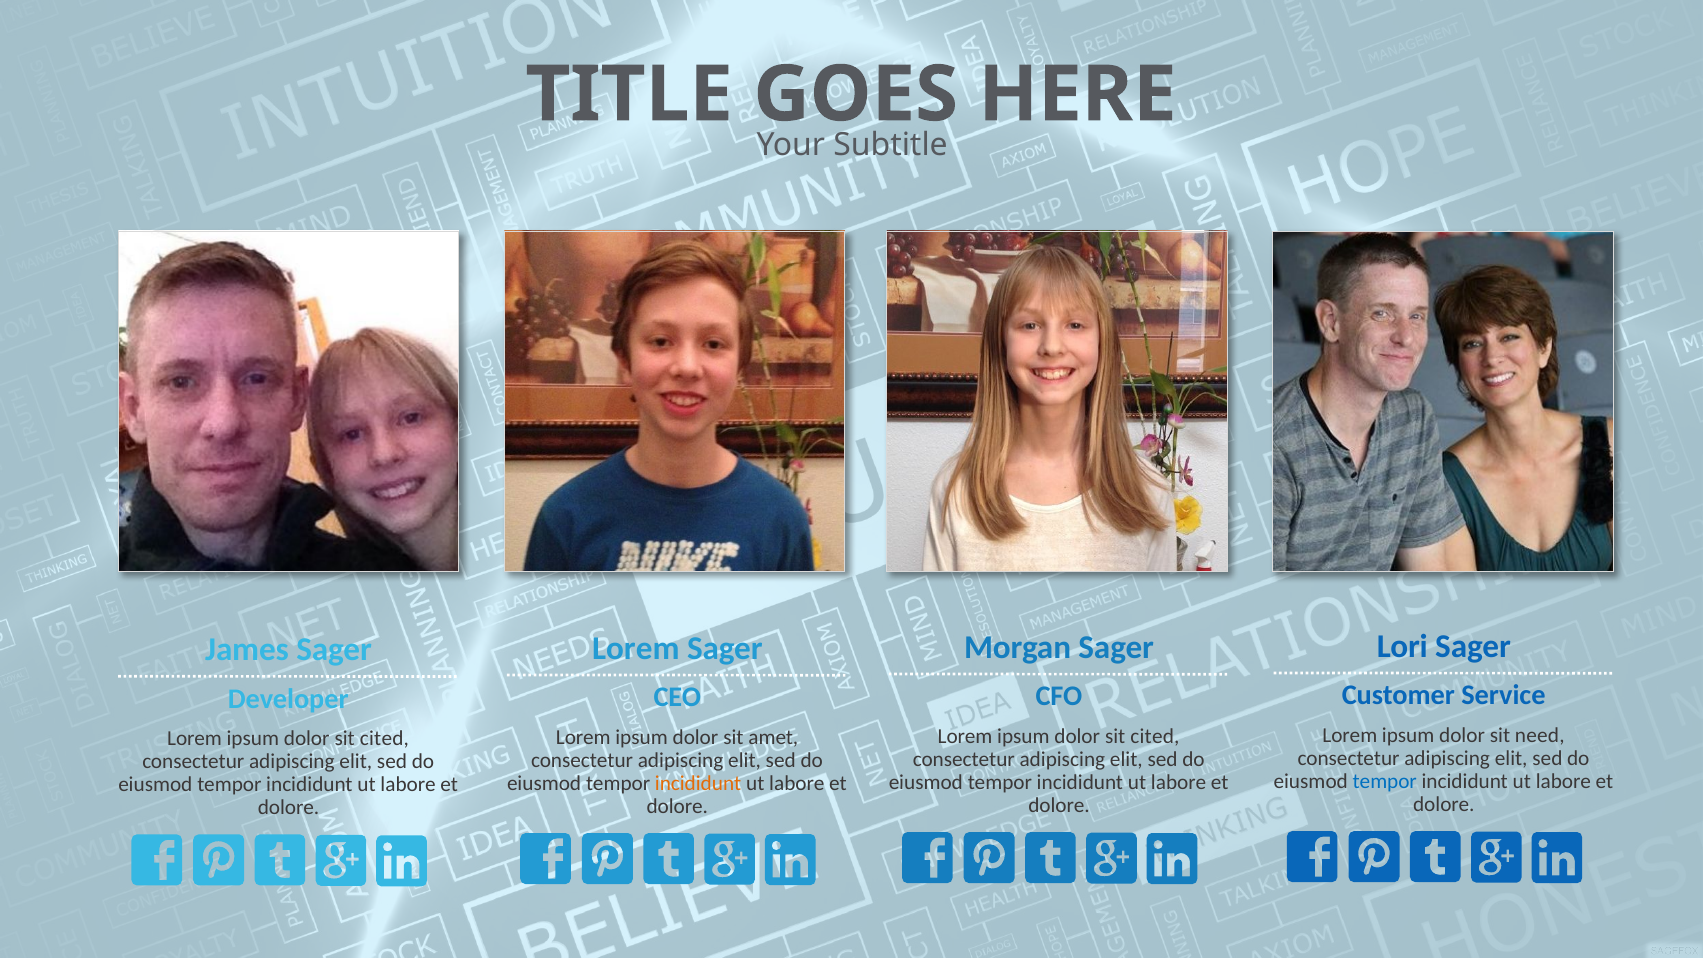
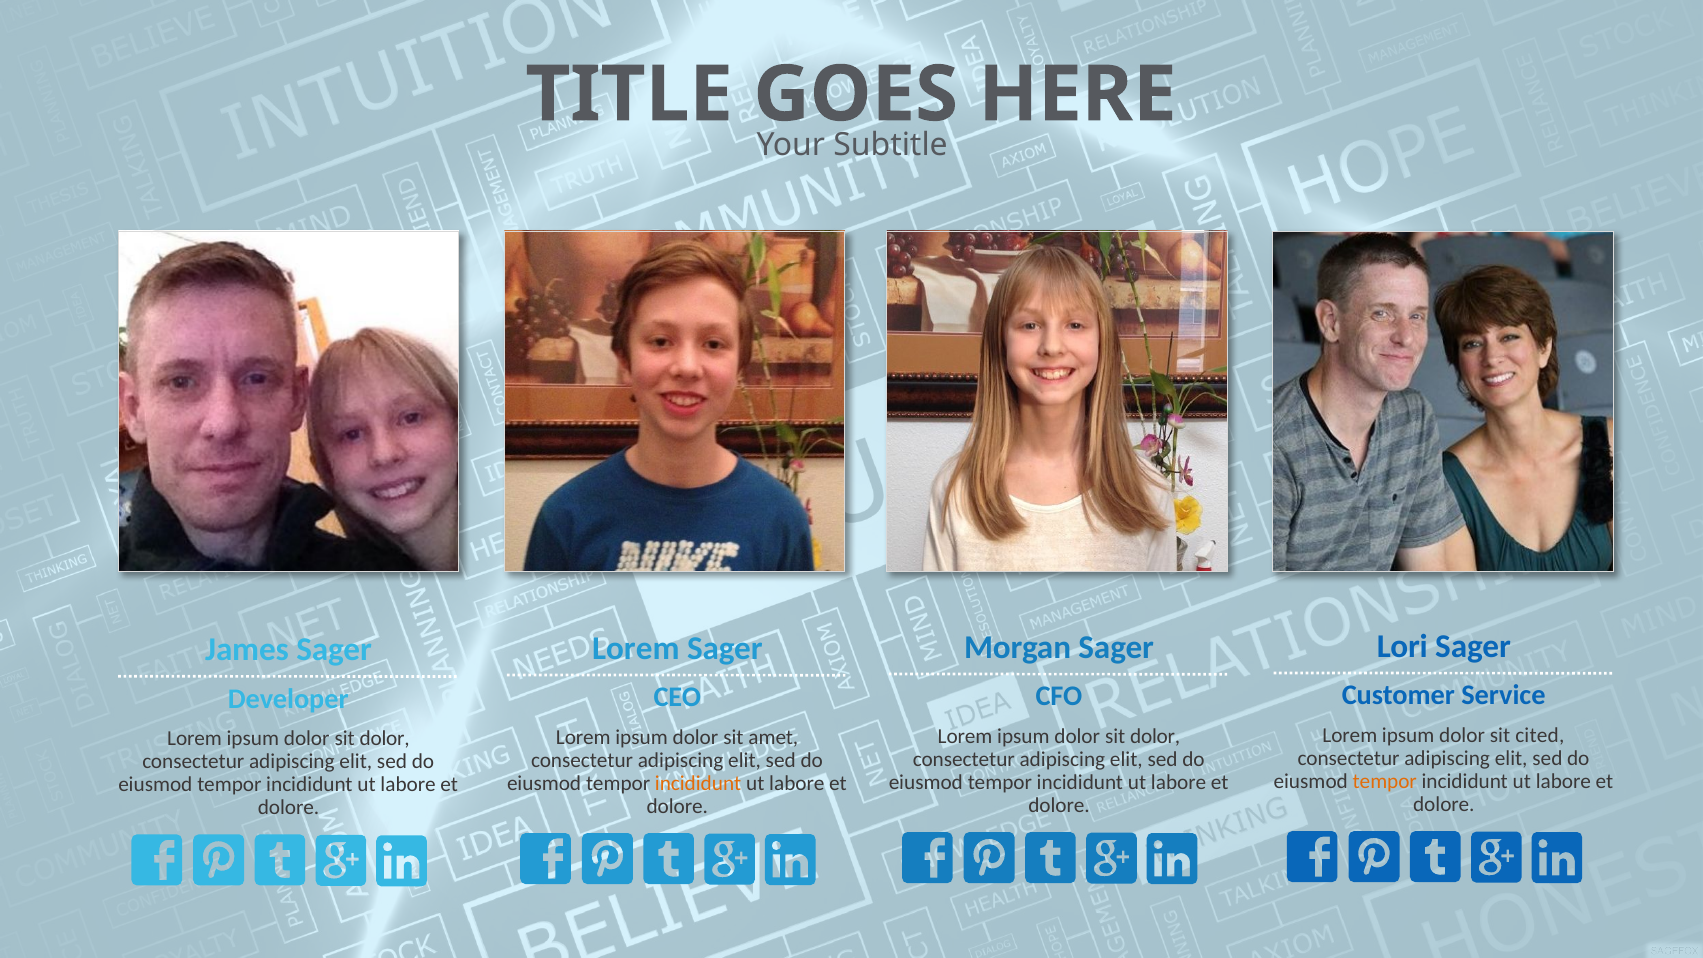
need: need -> cited (1540, 736)
cited: cited -> dolor (1155, 737)
cited: cited -> dolor (385, 739)
tempor colour: blue -> orange (1385, 782)
